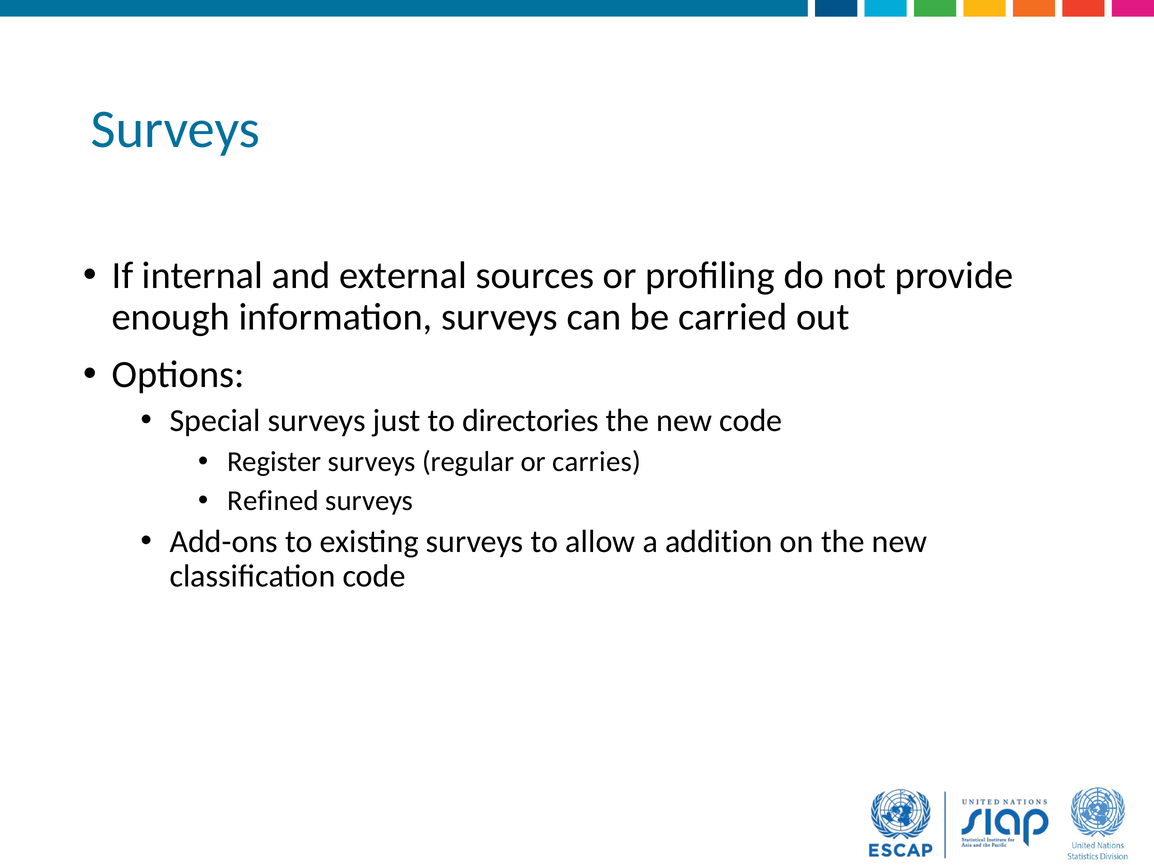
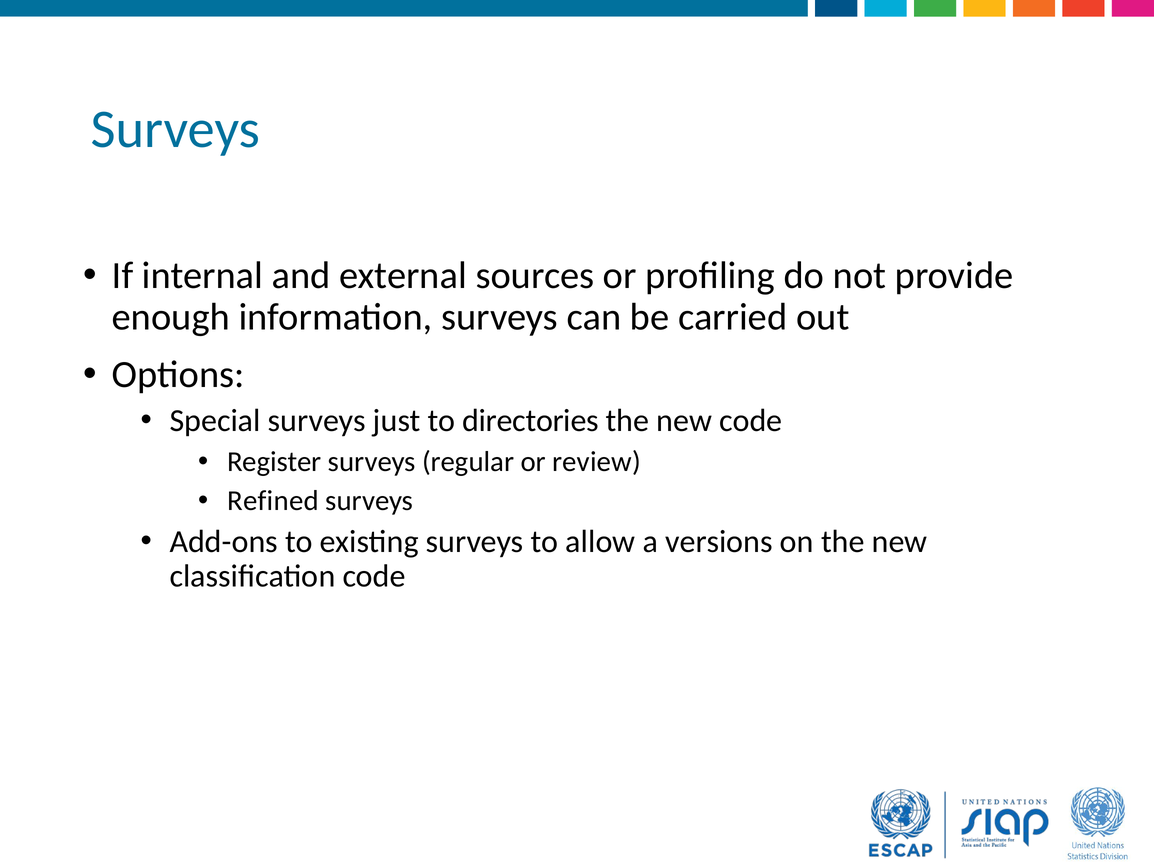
carries: carries -> review (597, 462)
addition: addition -> versions (719, 542)
